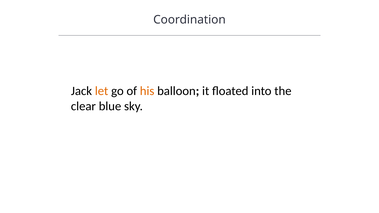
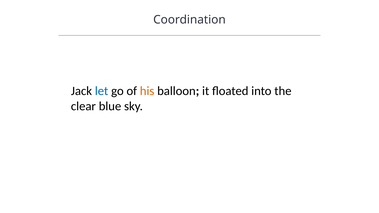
let colour: orange -> blue (102, 91)
